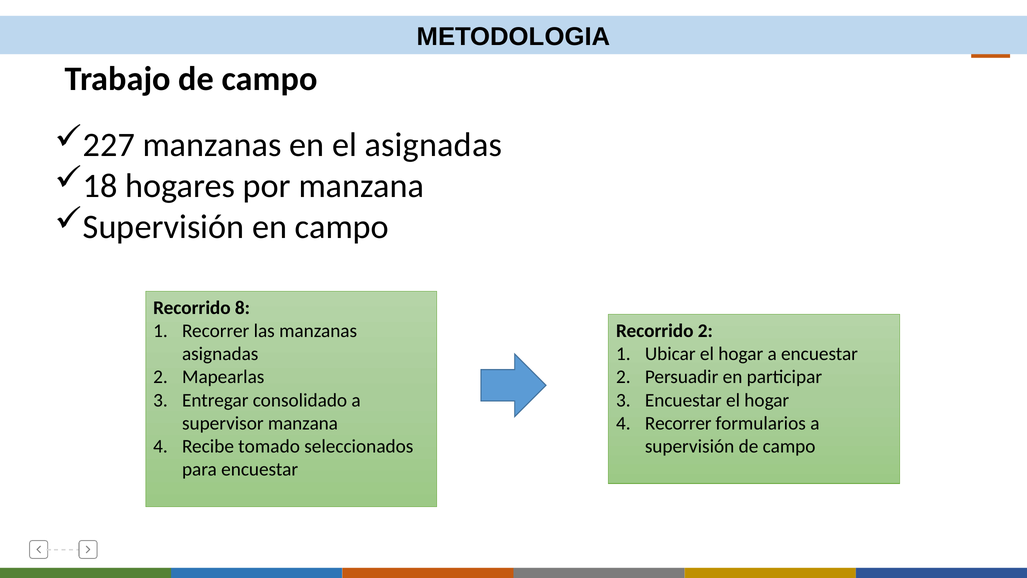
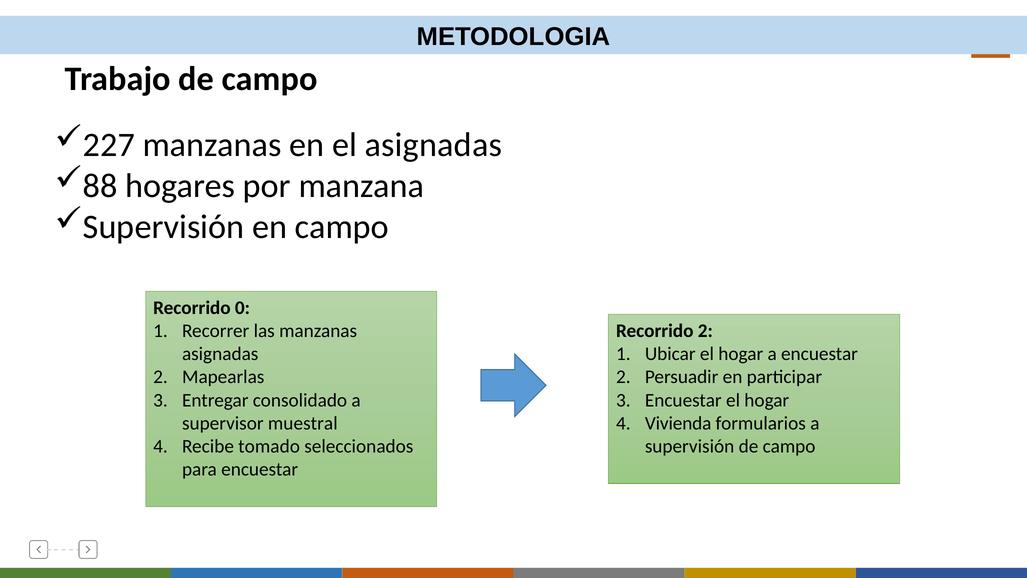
18: 18 -> 88 (100, 186)
8: 8 -> 0 (243, 308)
Recorrer: Recorrer -> Vivienda (678, 423)
supervisor manzana: manzana -> muestral (303, 423)
